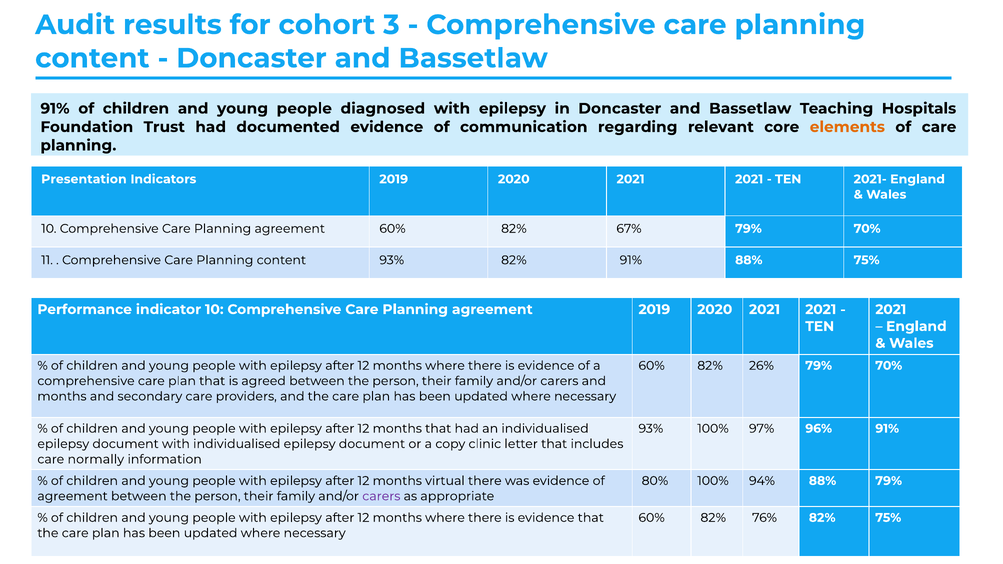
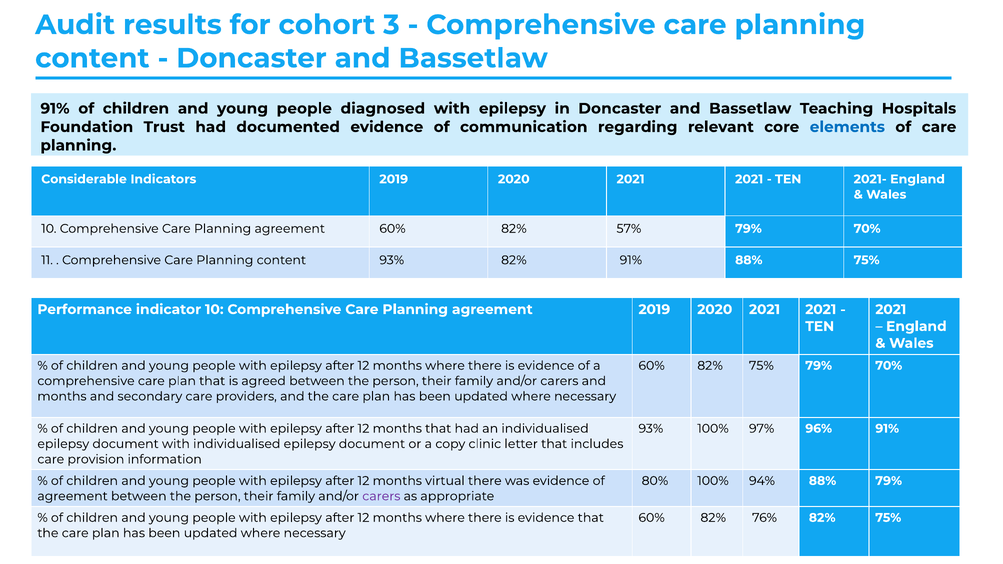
elements colour: orange -> blue (847, 127)
Presentation: Presentation -> Considerable (84, 179)
67%: 67% -> 57% (629, 229)
60% 82% 26%: 26% -> 75% (761, 366)
normally: normally -> provision (96, 459)
